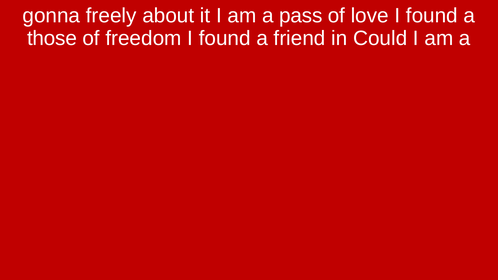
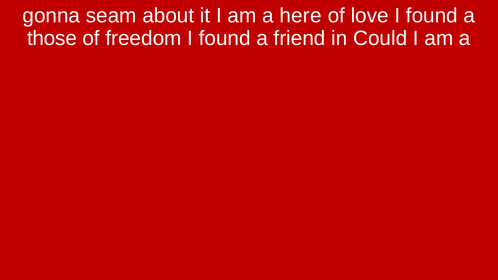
freely: freely -> seam (111, 16)
pass: pass -> here (301, 16)
